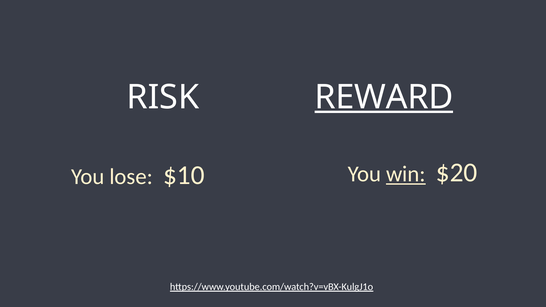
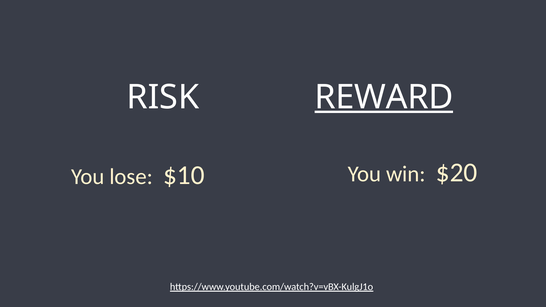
win underline: present -> none (406, 174)
